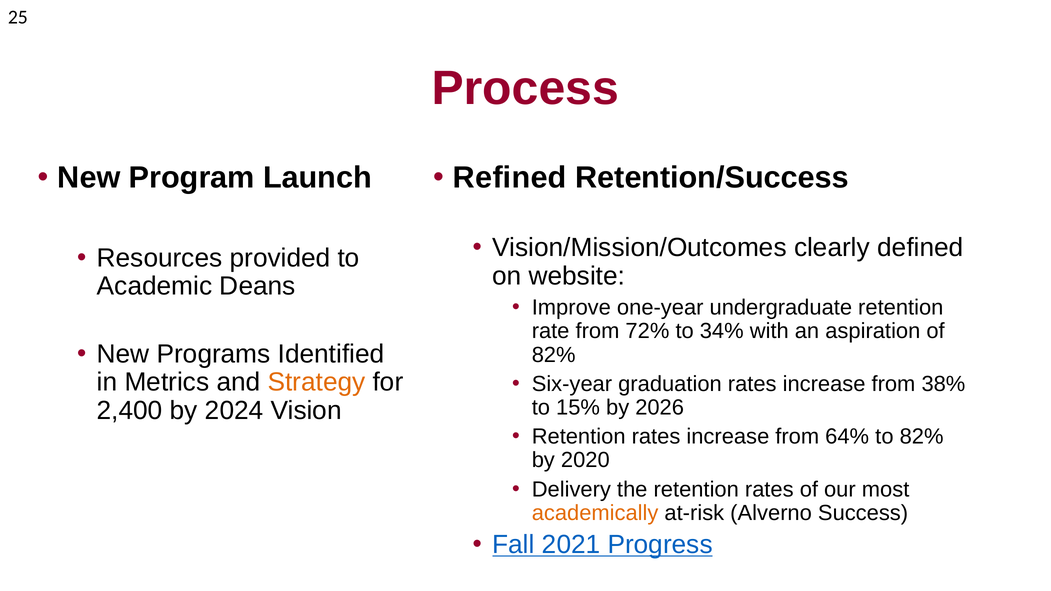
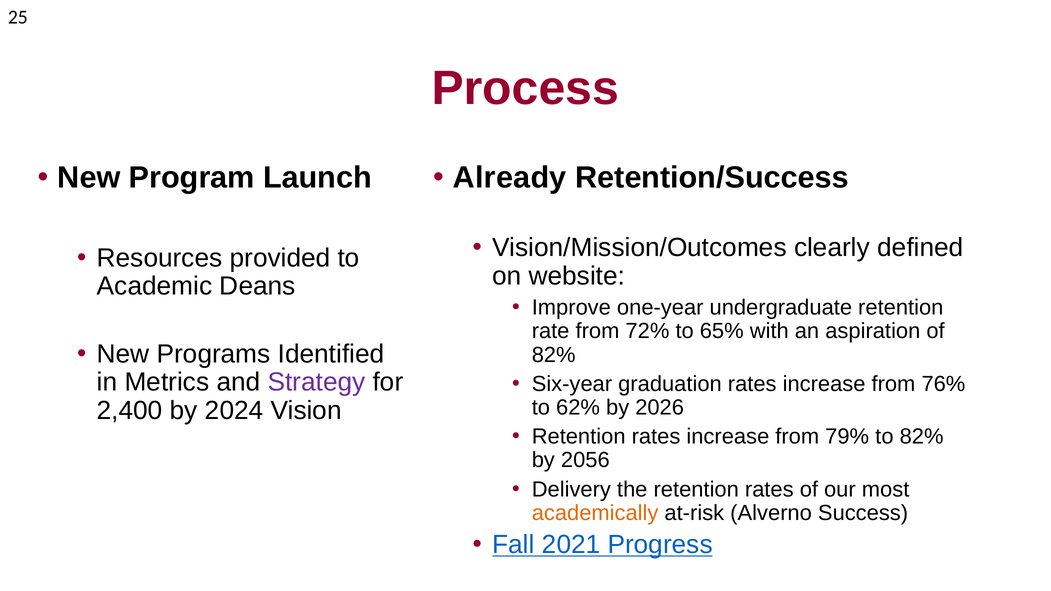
Refined: Refined -> Already (510, 178)
34%: 34% -> 65% (722, 331)
Strategy colour: orange -> purple (316, 382)
38%: 38% -> 76% (943, 384)
15%: 15% -> 62% (578, 408)
64%: 64% -> 79% (847, 437)
2020: 2020 -> 2056 (585, 460)
